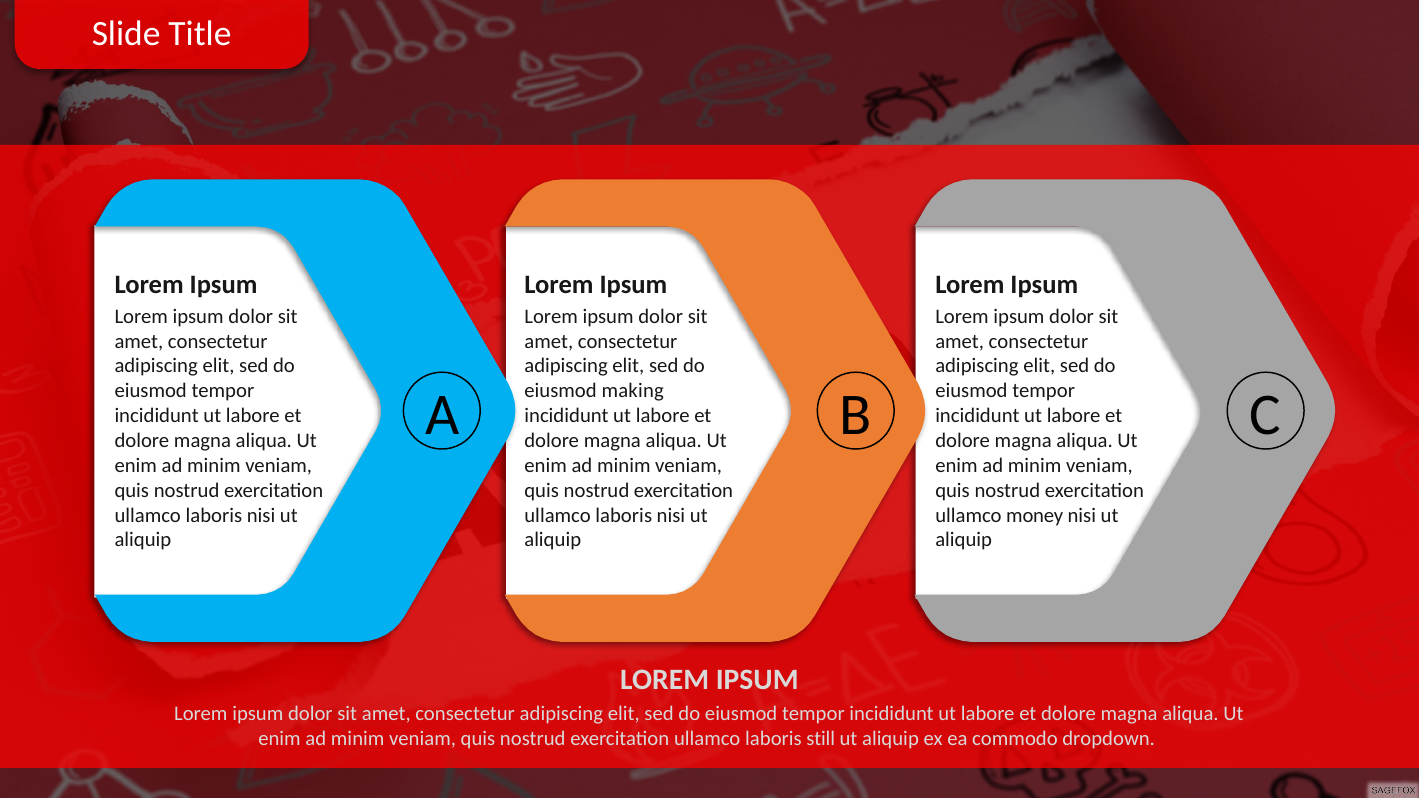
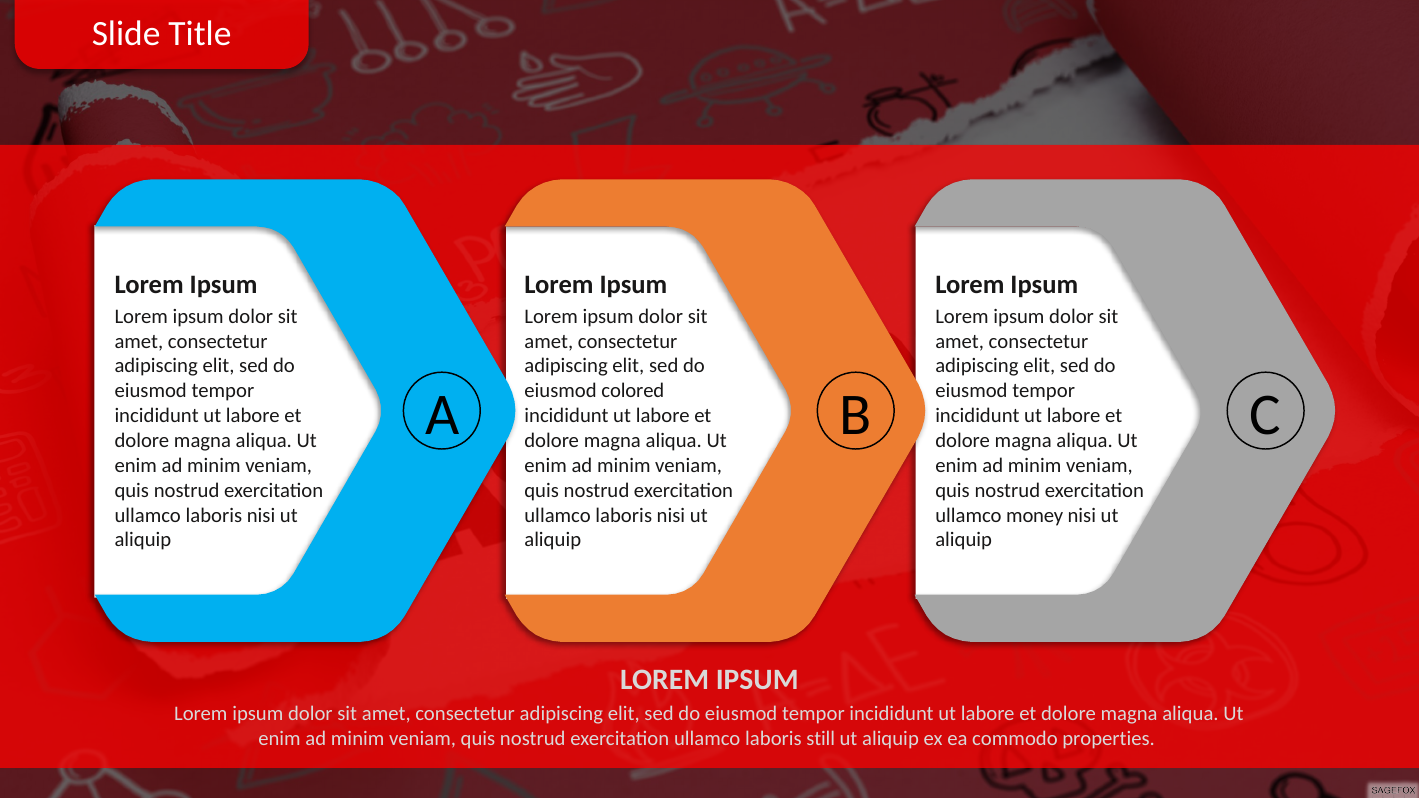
making: making -> colored (633, 391)
dropdown: dropdown -> properties (1109, 739)
